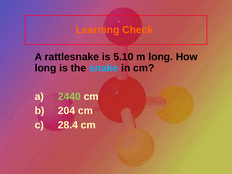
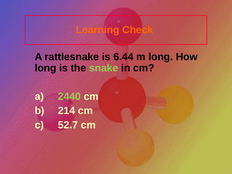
5.10: 5.10 -> 6.44 (123, 57)
snake colour: light blue -> light green (104, 68)
204: 204 -> 214 (66, 111)
28.4: 28.4 -> 52.7 (68, 125)
